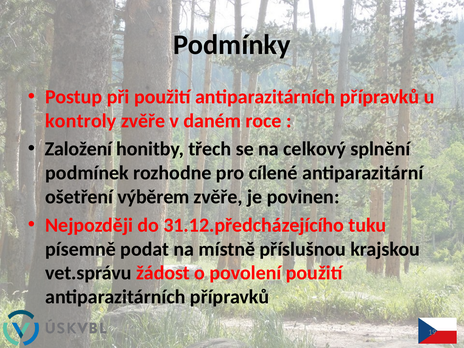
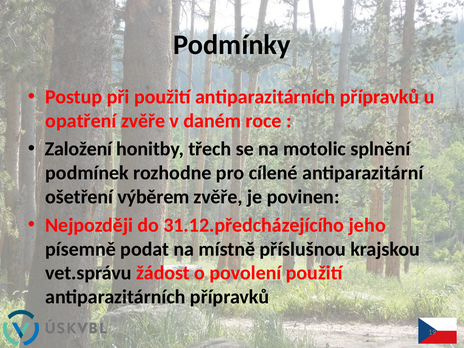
kontroly: kontroly -> opatření (81, 121)
celkový: celkový -> motolic (315, 149)
tuku: tuku -> jeho (367, 225)
